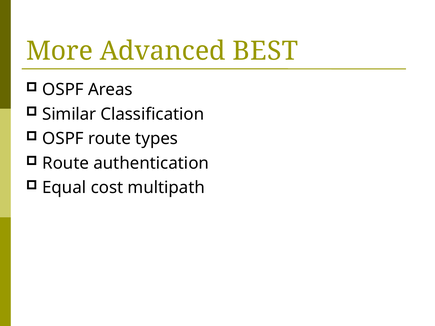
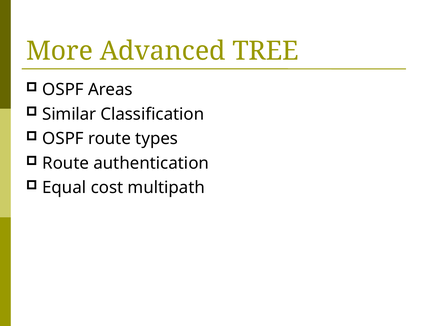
BEST: BEST -> TREE (266, 51)
